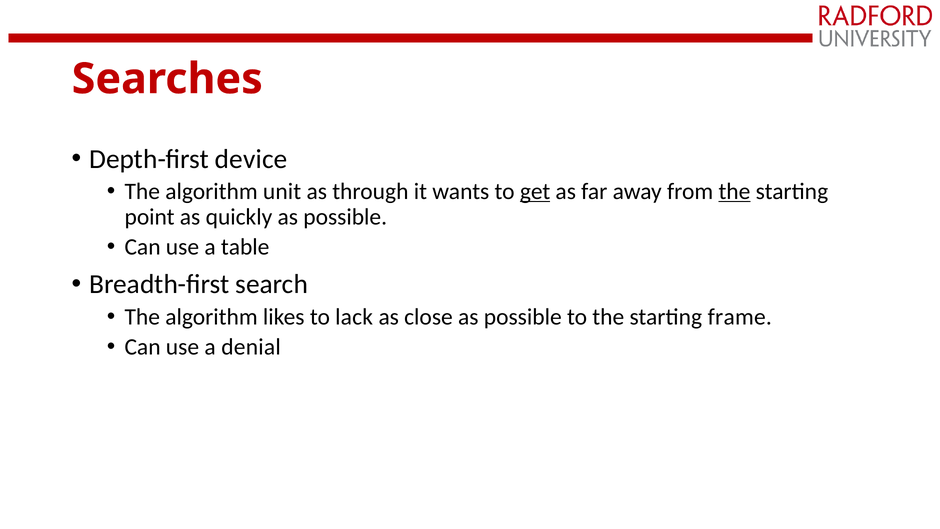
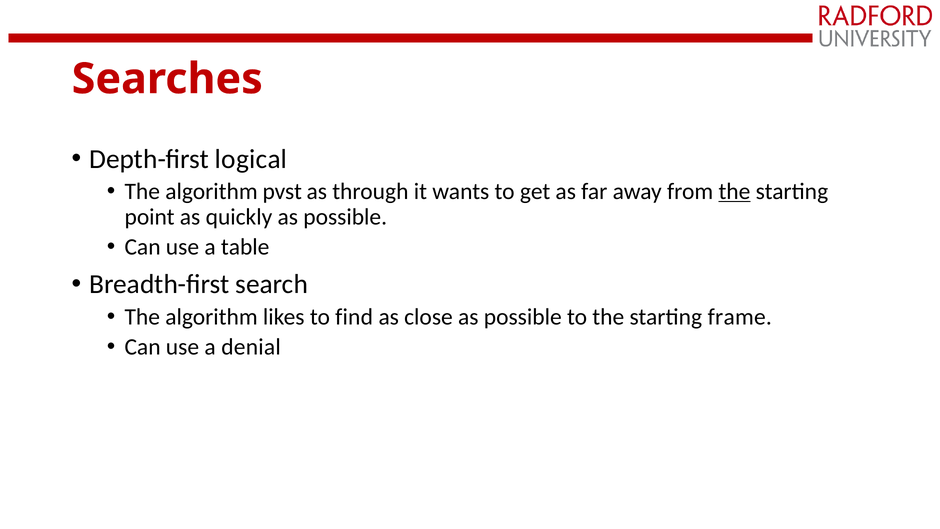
device: device -> logical (251, 159)
unit: unit -> pvst (282, 191)
get underline: present -> none (535, 191)
lack: lack -> find (354, 317)
